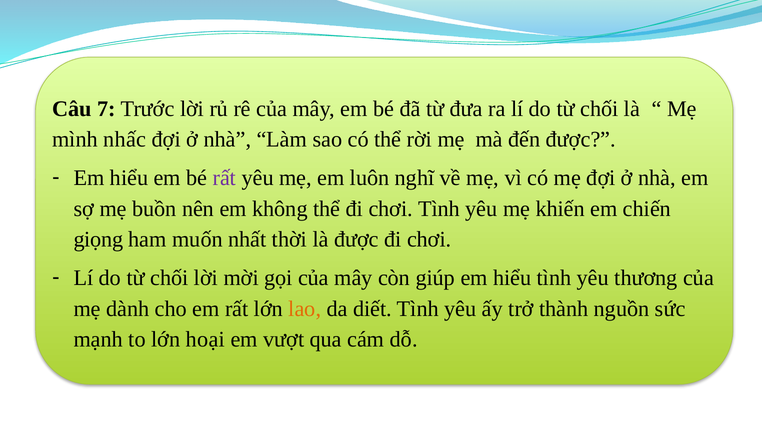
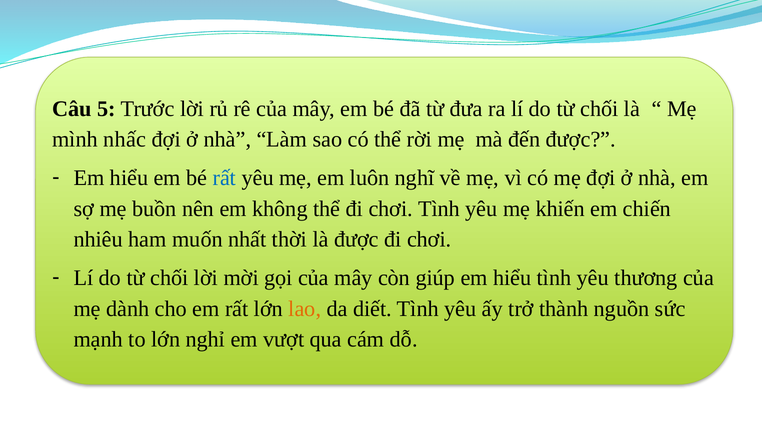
7: 7 -> 5 (106, 109)
rất colour: purple -> blue (224, 178)
giọng: giọng -> nhiêu (98, 239)
hoại: hoại -> nghỉ (205, 339)
